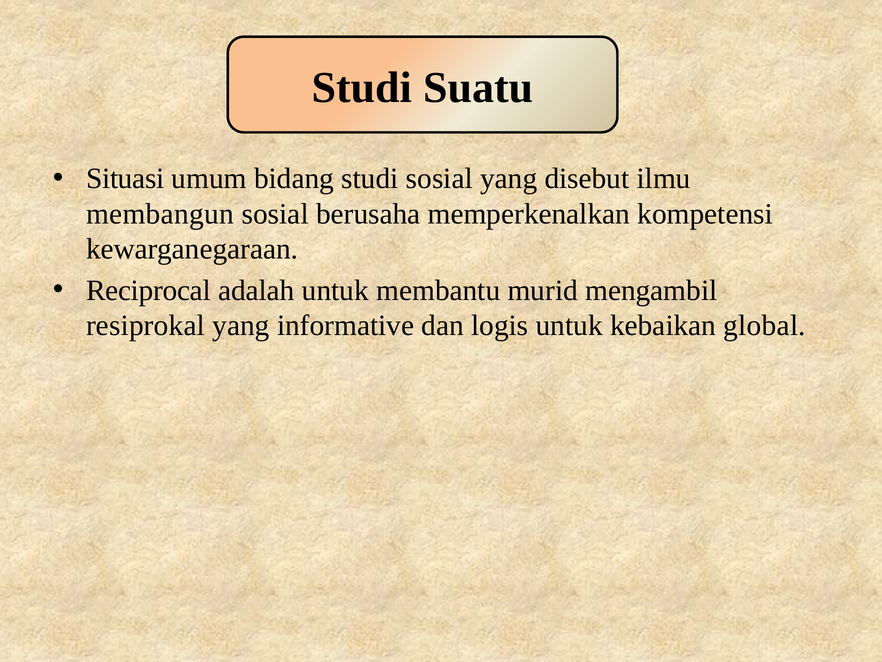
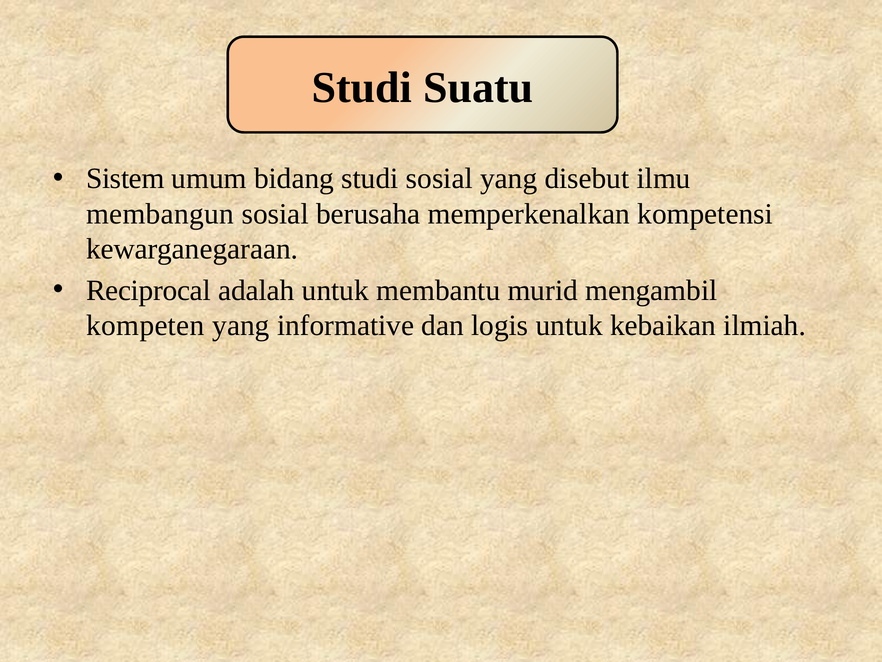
Situasi: Situasi -> Sistem (125, 178)
resiprokal: resiprokal -> kompeten (145, 325)
global: global -> ilmiah (765, 325)
